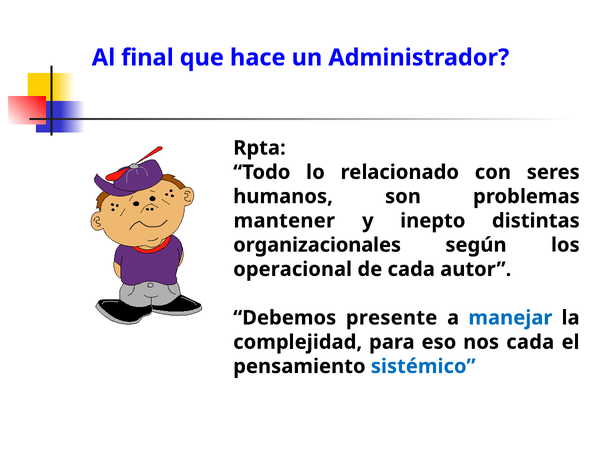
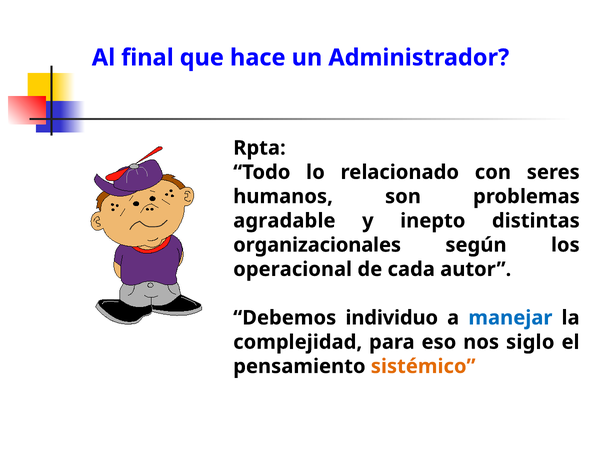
mantener: mantener -> agradable (284, 221)
presente: presente -> individuo (392, 317)
nos cada: cada -> siglo (530, 342)
sistémico colour: blue -> orange (423, 366)
